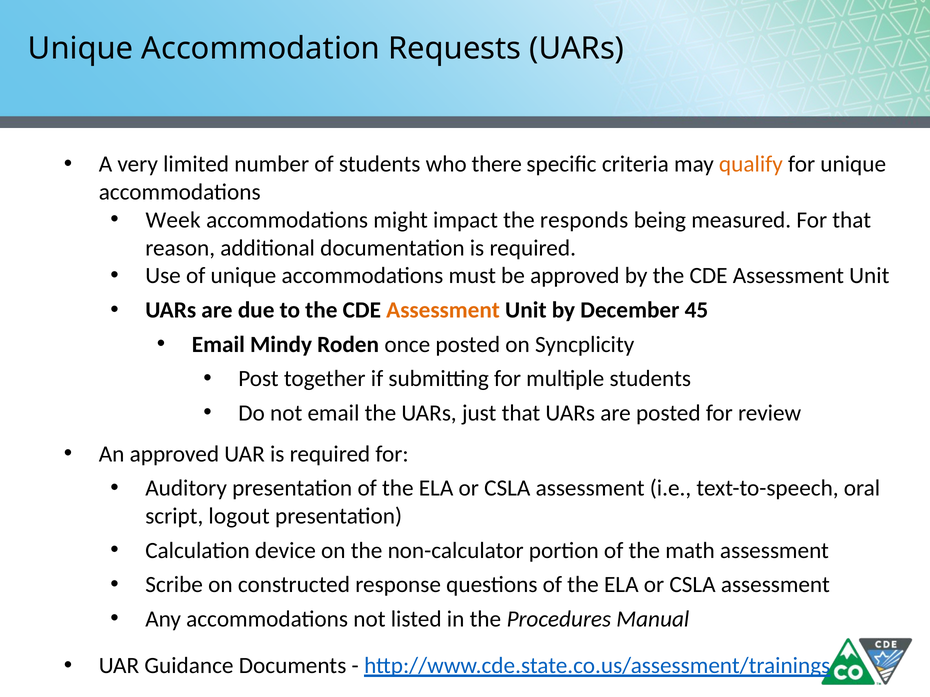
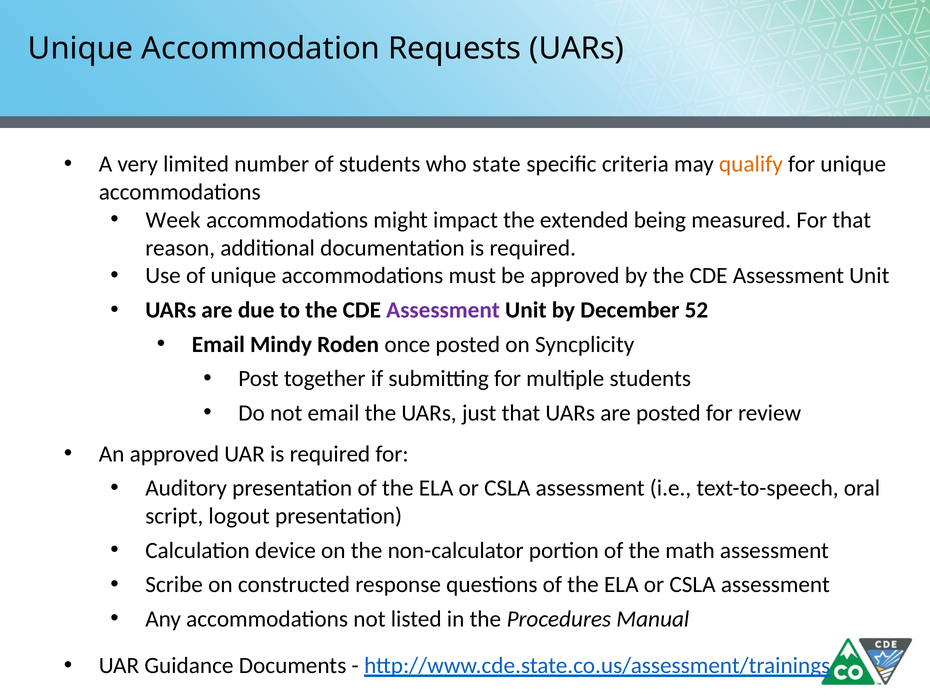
there: there -> state (496, 164)
responds: responds -> extended (584, 220)
Assessment colour: orange -> purple (443, 310)
45: 45 -> 52 (696, 310)
